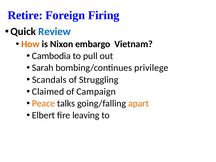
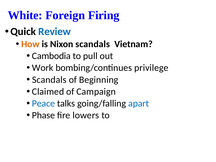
Retire: Retire -> White (25, 15)
Nixon embargo: embargo -> scandals (93, 44)
Sarah: Sarah -> Work (43, 68)
Struggling: Struggling -> Beginning (99, 80)
Peace colour: orange -> blue (43, 103)
apart colour: orange -> blue (139, 103)
Elbert: Elbert -> Phase (43, 115)
leaving: leaving -> lowers (86, 115)
